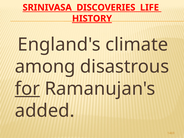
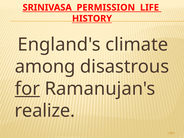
DISCOVERIES: DISCOVERIES -> PERMISSION (106, 8)
HISTORY underline: present -> none (92, 19)
added: added -> realize (45, 111)
